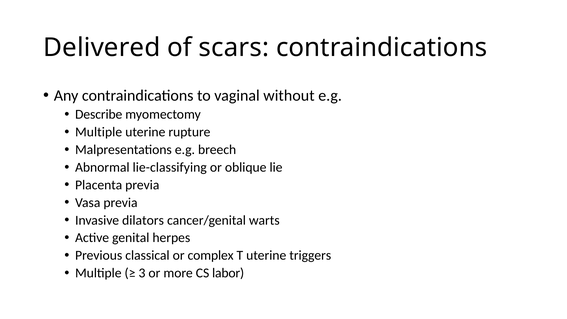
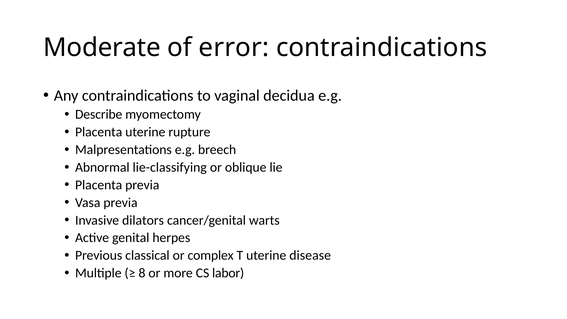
Delivered: Delivered -> Moderate (102, 48)
scars: scars -> error (234, 48)
without: without -> decidua (289, 96)
Multiple: Multiple -> Placenta (99, 132)
triggers: triggers -> disease (310, 255)
3: 3 -> 8 (142, 273)
